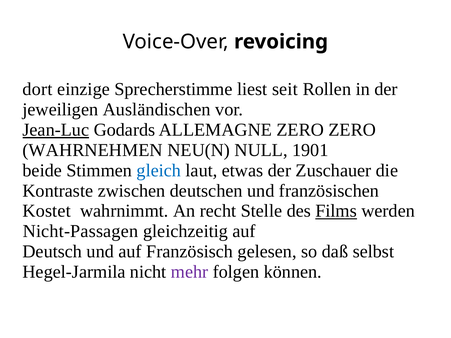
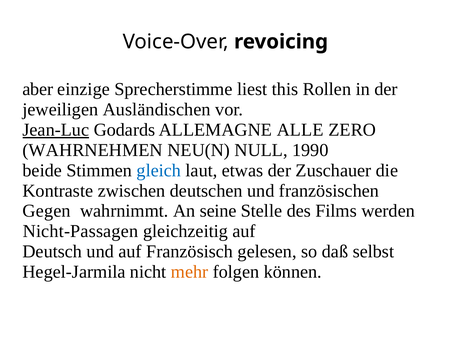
dort: dort -> aber (38, 89)
seit: seit -> this (285, 89)
ALLEMAGNE ZERO: ZERO -> ALLE (300, 130)
1901: 1901 -> 1990 (310, 150)
Kostet: Kostet -> Gegen (47, 211)
recht: recht -> seine (218, 211)
Films underline: present -> none (336, 211)
mehr colour: purple -> orange (190, 272)
